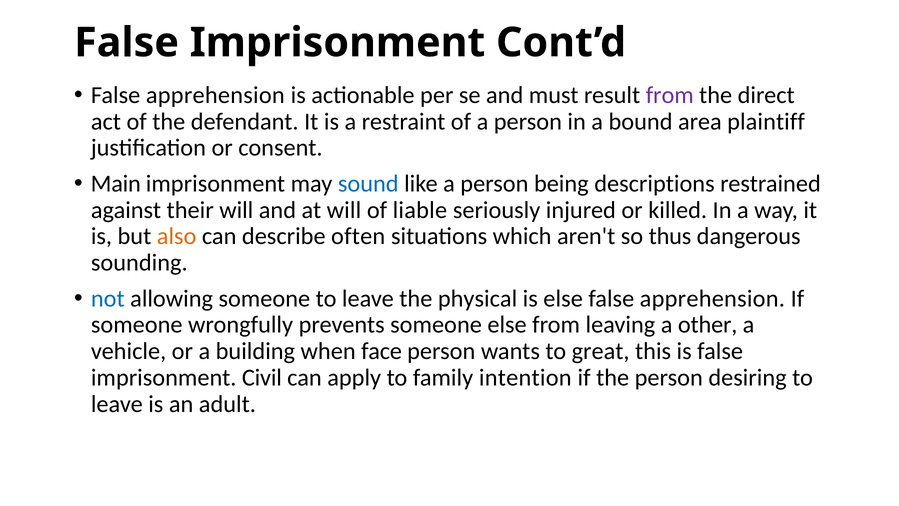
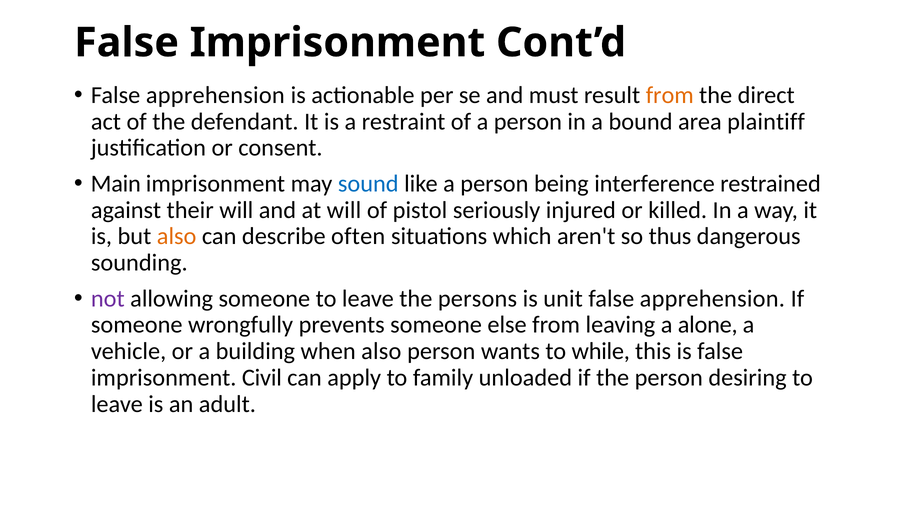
from colour: purple -> orange (670, 95)
descriptions: descriptions -> interference (655, 184)
liable: liable -> pistol (420, 210)
not colour: blue -> purple (108, 298)
physical: physical -> persons (477, 298)
is else: else -> unit (563, 298)
other: other -> alone (708, 325)
when face: face -> also (381, 351)
great: great -> while (601, 351)
intention: intention -> unloaded (525, 377)
